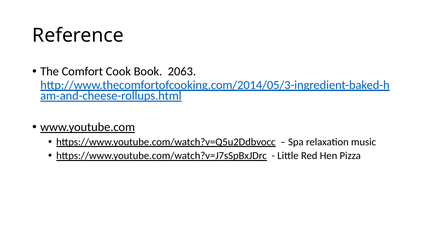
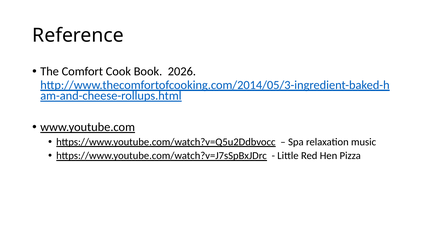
2063: 2063 -> 2026 (182, 72)
